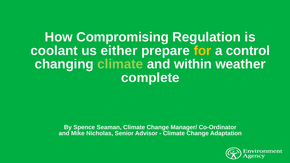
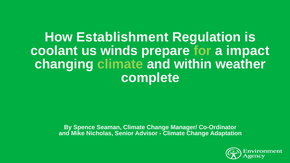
Compromising: Compromising -> Establishment (122, 37)
either: either -> winds (119, 51)
for colour: yellow -> light green (202, 51)
control: control -> impact (248, 51)
